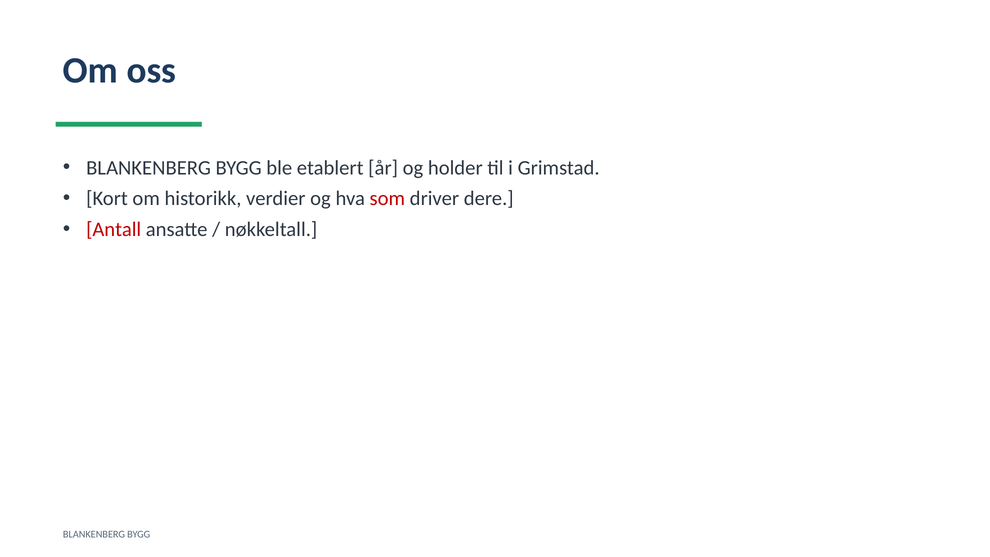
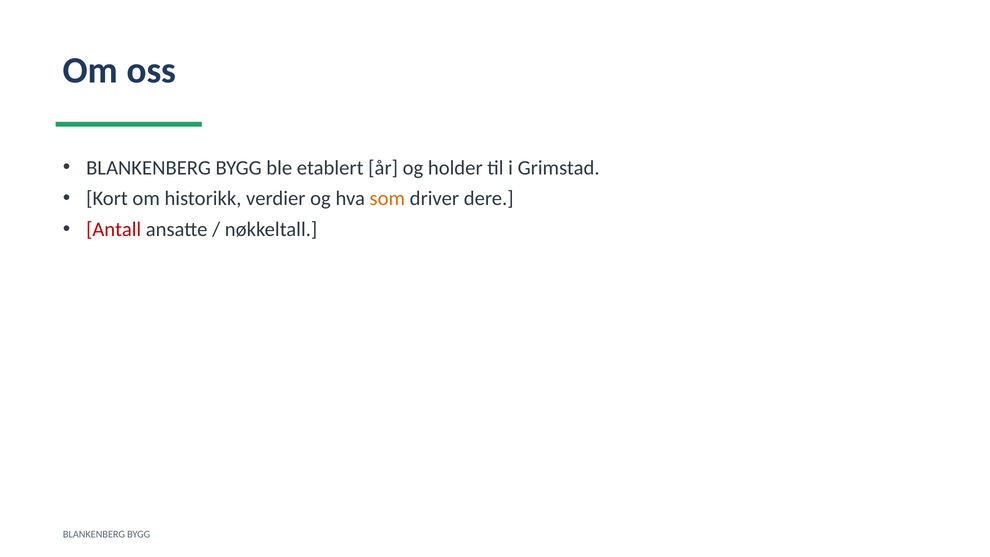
som colour: red -> orange (387, 199)
